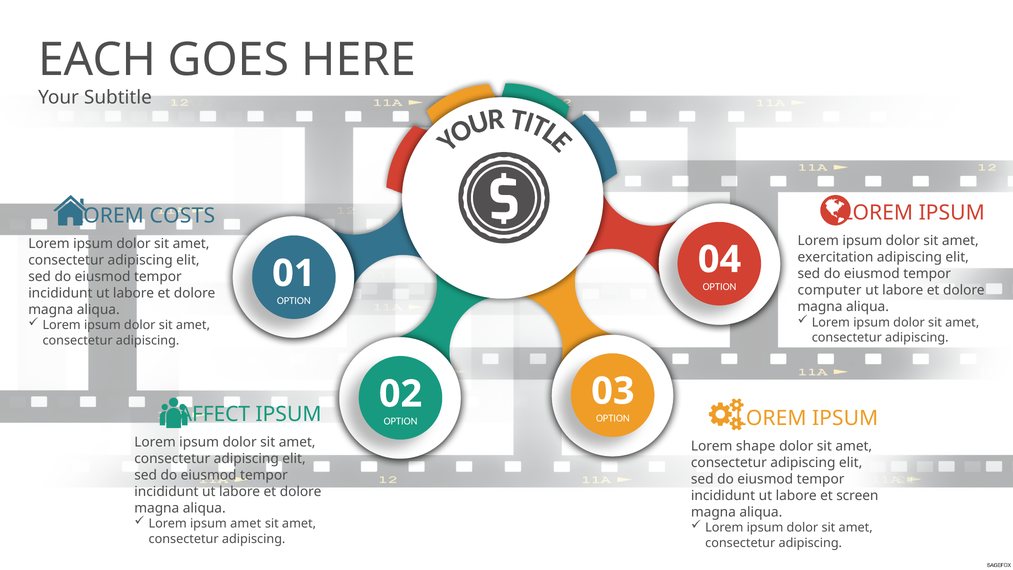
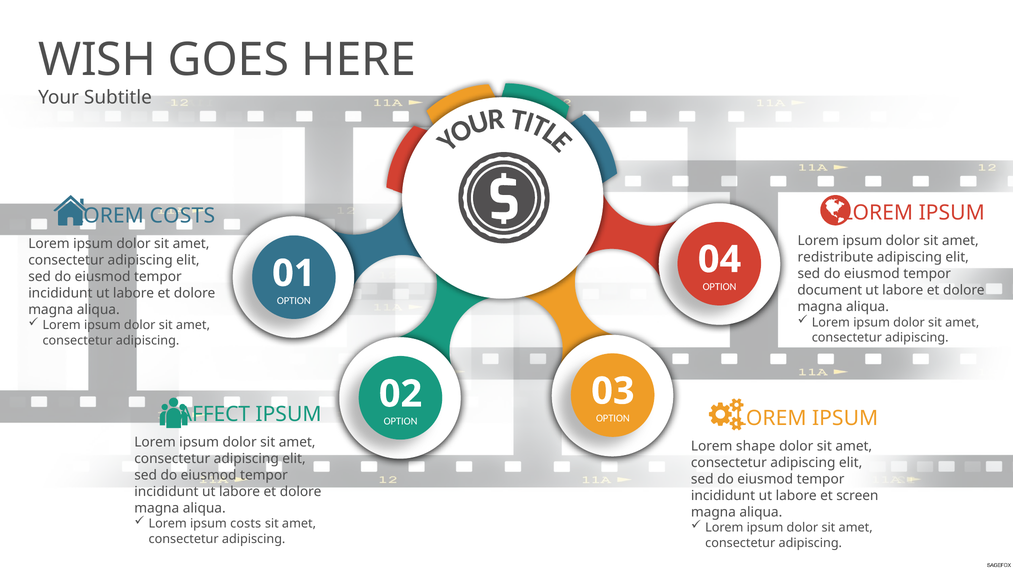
EACH: EACH -> WISH (97, 60)
exercitation: exercitation -> redistribute (835, 257)
computer: computer -> document (830, 290)
ipsum amet: amet -> costs (246, 524)
